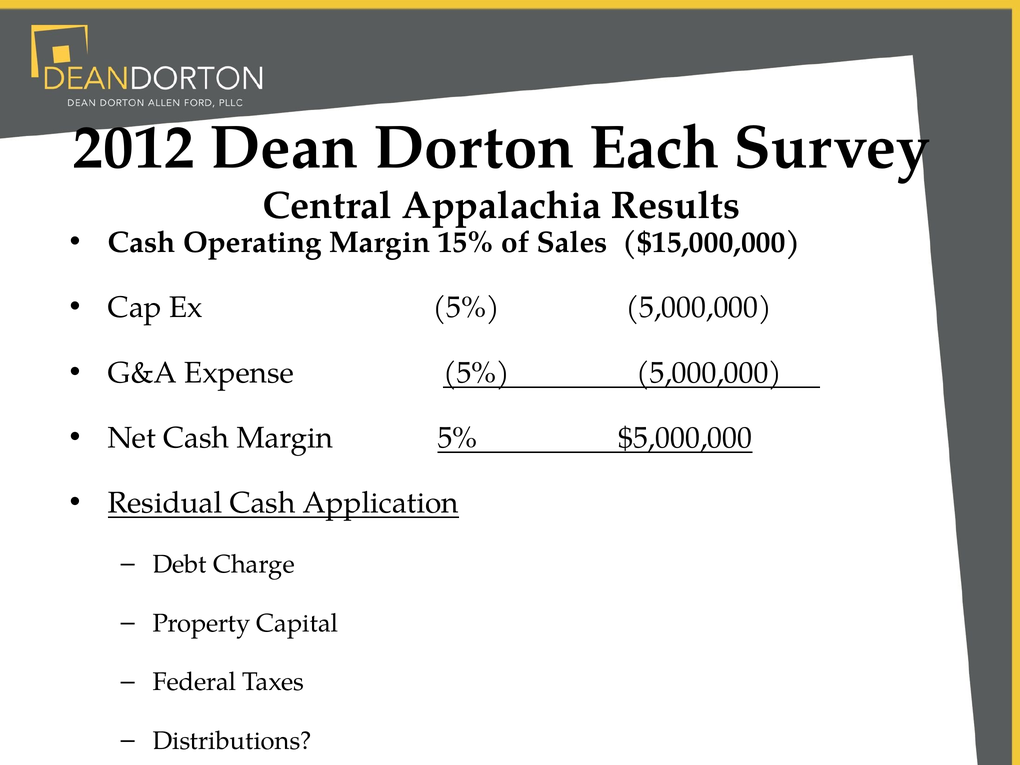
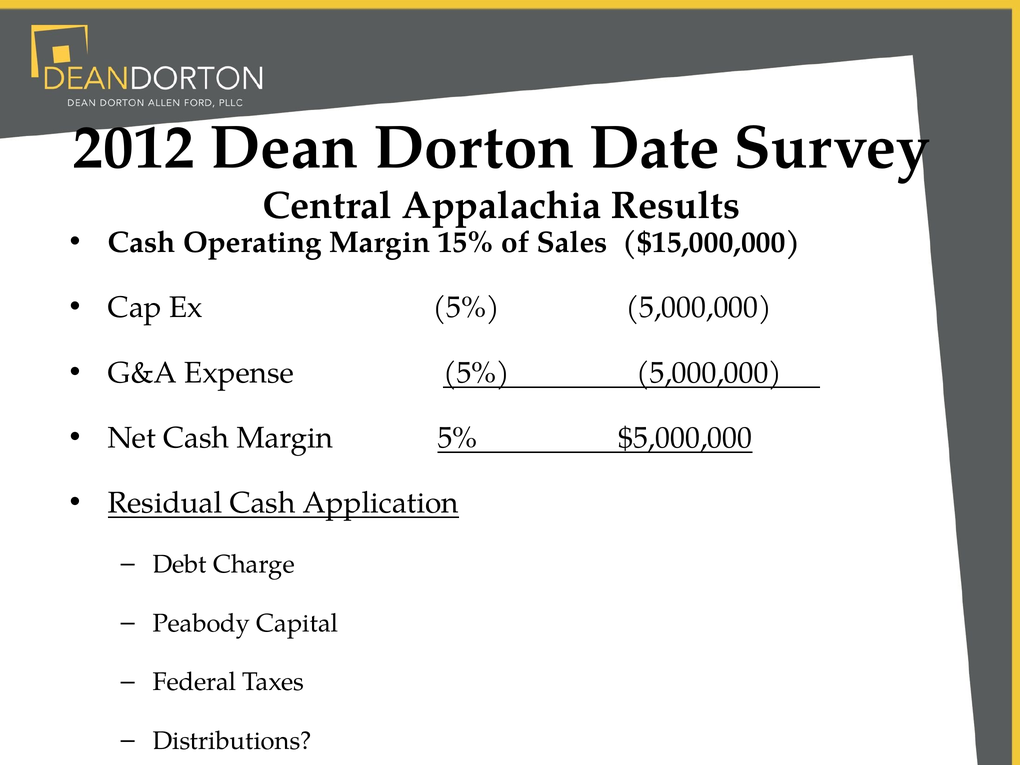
Each: Each -> Date (654, 148)
Property: Property -> Peabody (201, 623)
